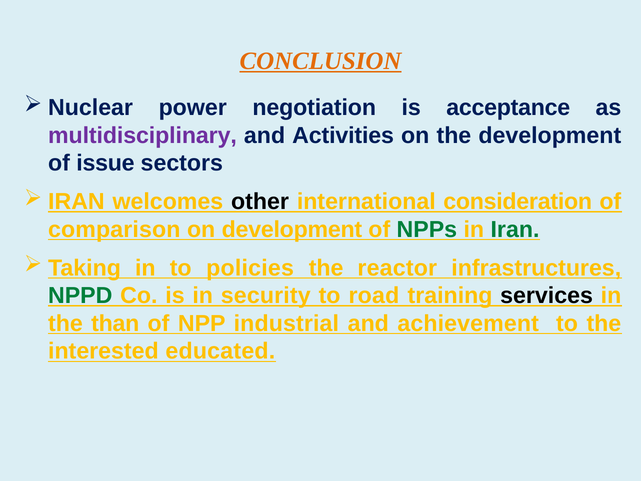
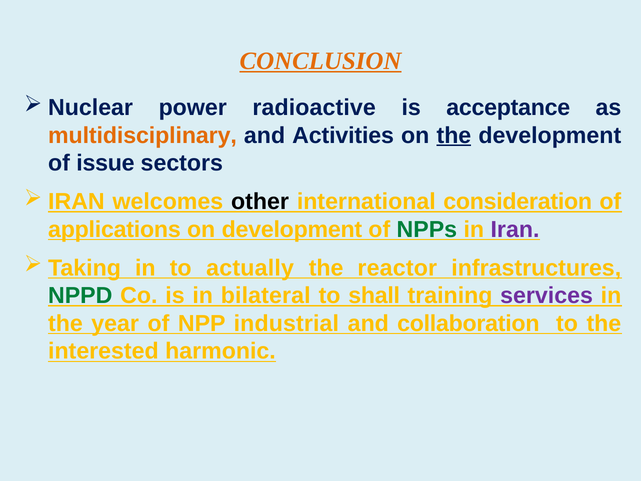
negotiation: negotiation -> radioactive (314, 108)
multidisciplinary colour: purple -> orange (142, 135)
the underline: none -> present (454, 135)
comparison: comparison -> applications (114, 229)
Iran colour: green -> purple (515, 229)
policies: policies -> actually (250, 268)
security: security -> bilateral (266, 296)
road: road -> shall (374, 296)
services colour: black -> purple (547, 296)
than: than -> year (115, 323)
achievement: achievement -> collaboration (468, 323)
educated: educated -> harmonic (220, 351)
